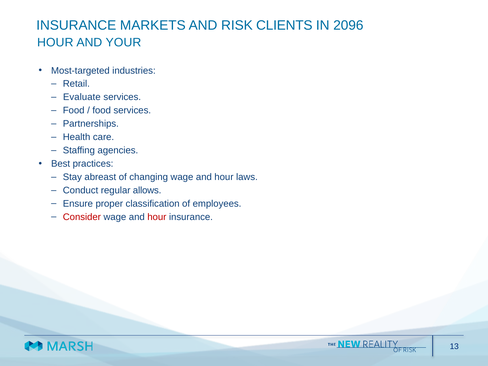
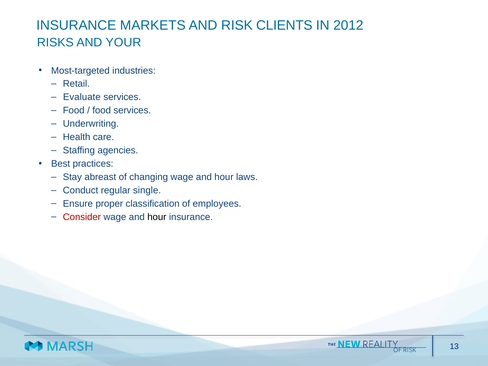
2096: 2096 -> 2012 (348, 25)
HOUR: HOUR -> RISKS (55, 43)
Partnerships: Partnerships -> Underwriting (91, 124)
allows: allows -> single (147, 190)
hour colour: red -> black (157, 217)
